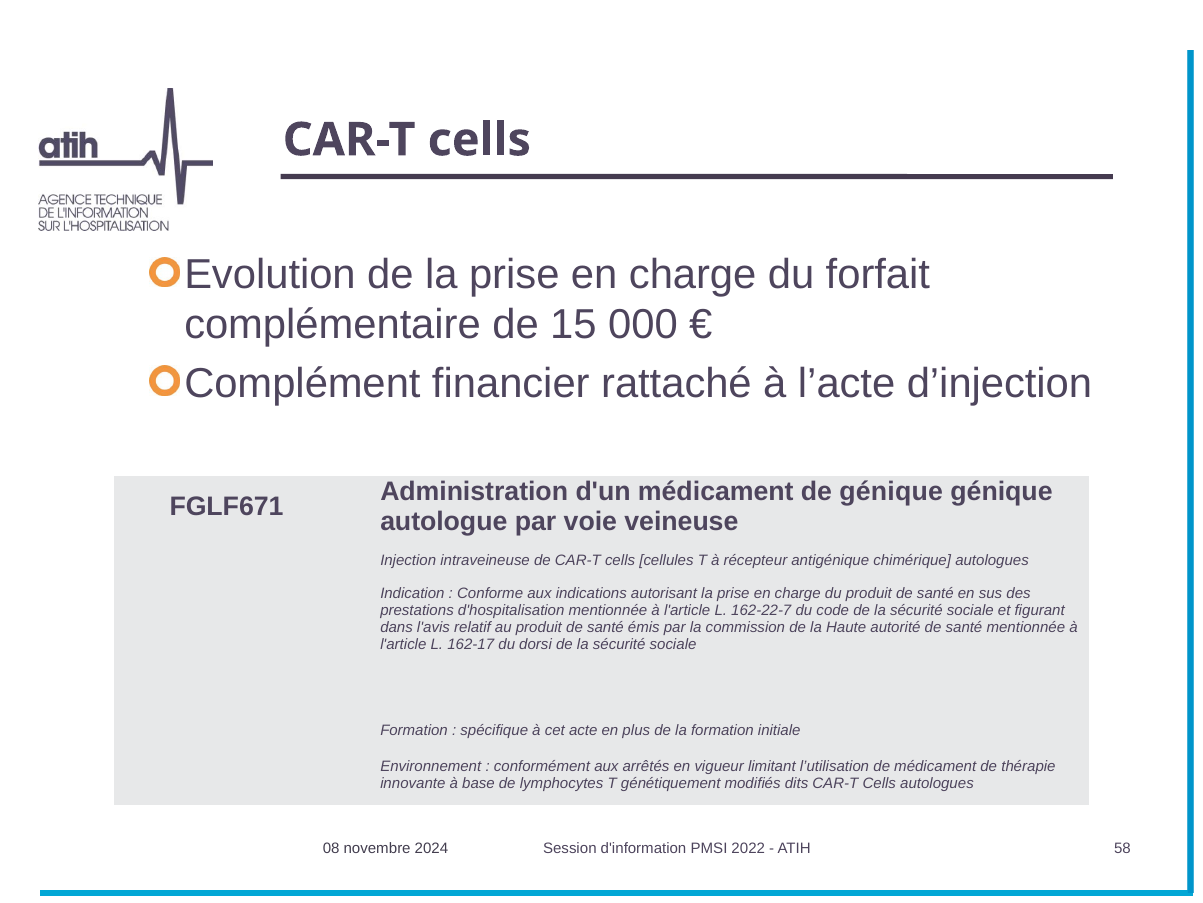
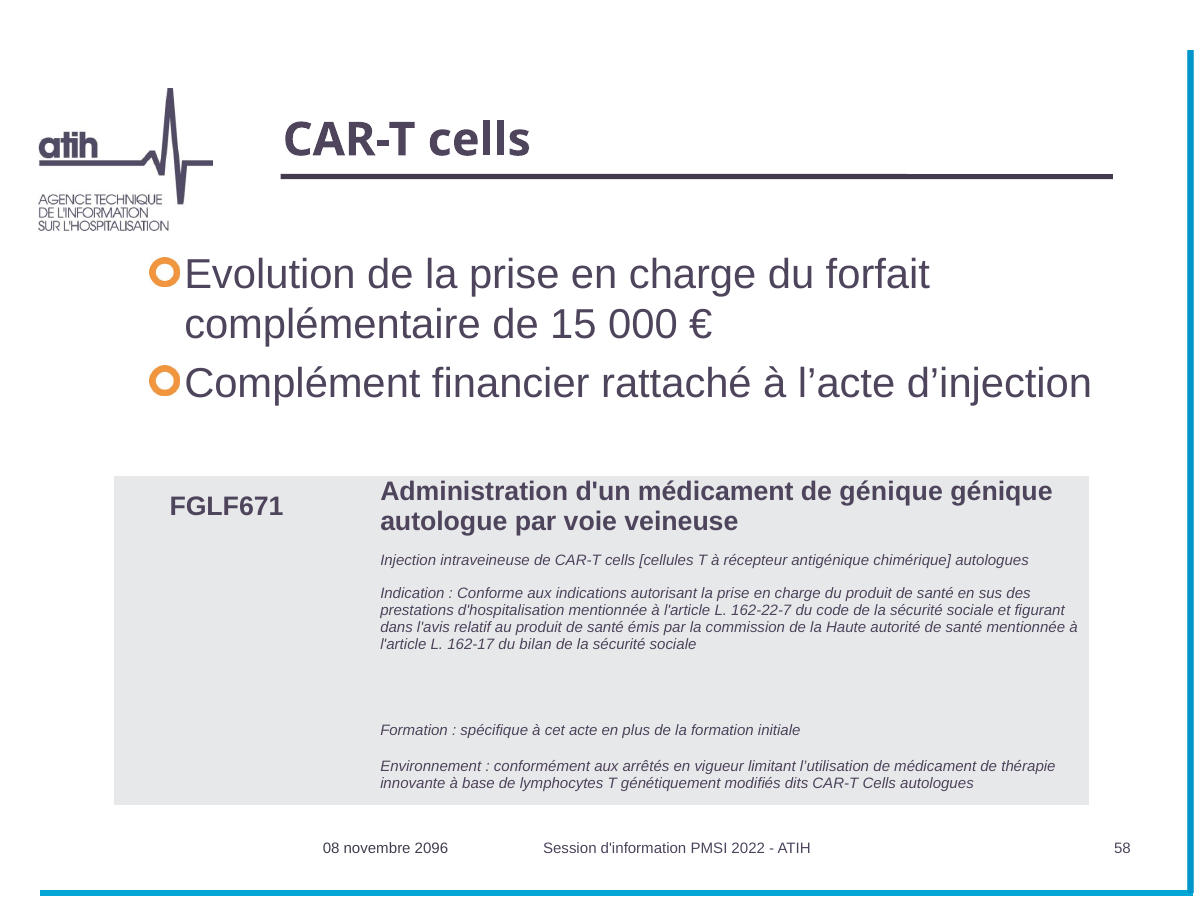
dorsi: dorsi -> bilan (535, 644)
2024: 2024 -> 2096 (431, 848)
